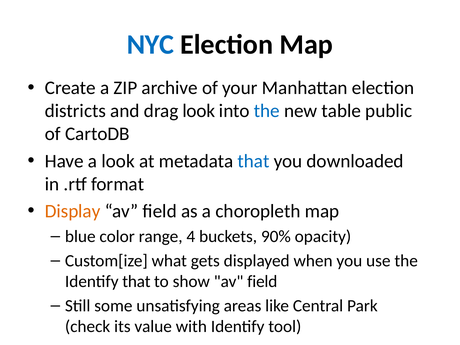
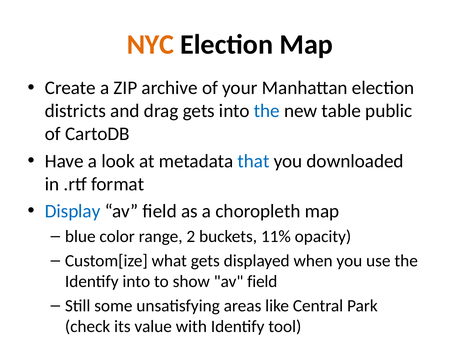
NYC colour: blue -> orange (150, 45)
drag look: look -> gets (199, 111)
Display colour: orange -> blue (73, 211)
4: 4 -> 2 (191, 236)
90%: 90% -> 11% (276, 236)
Identify that: that -> into (136, 281)
